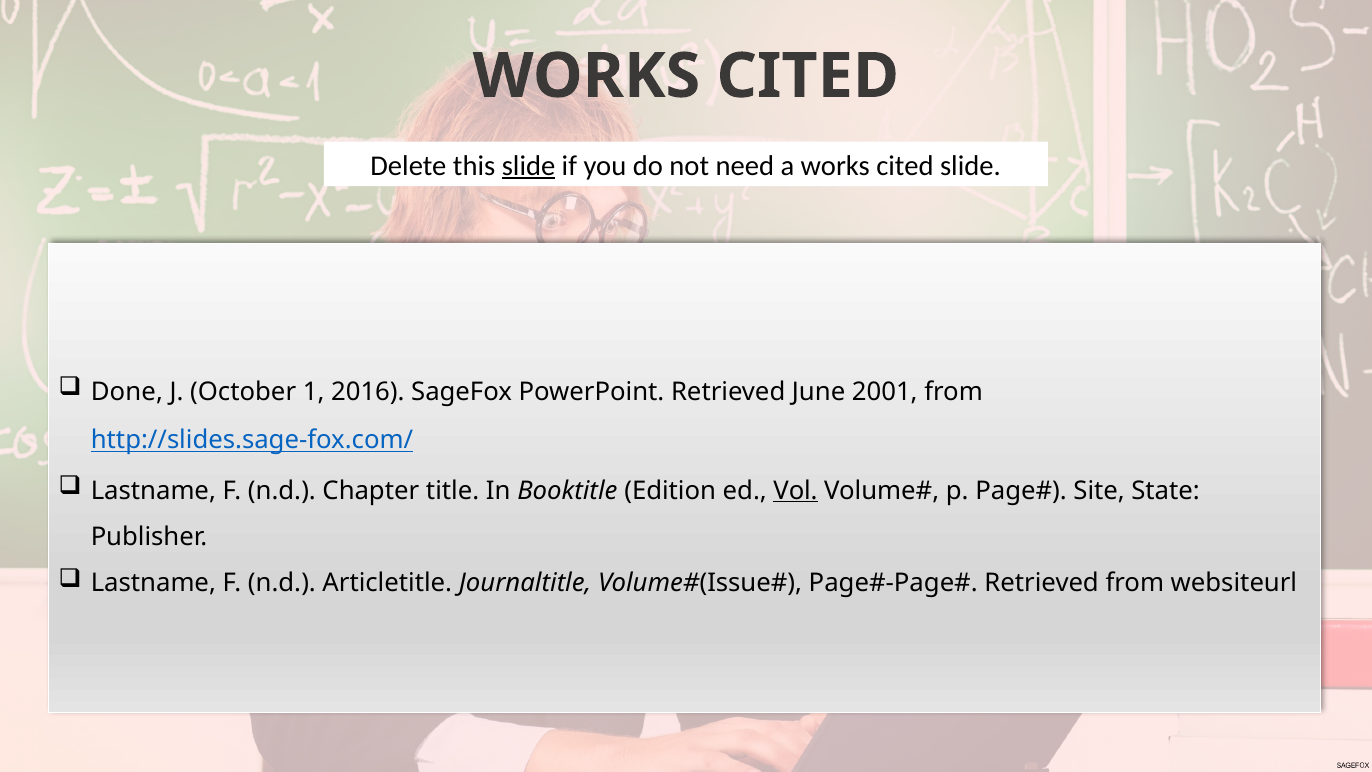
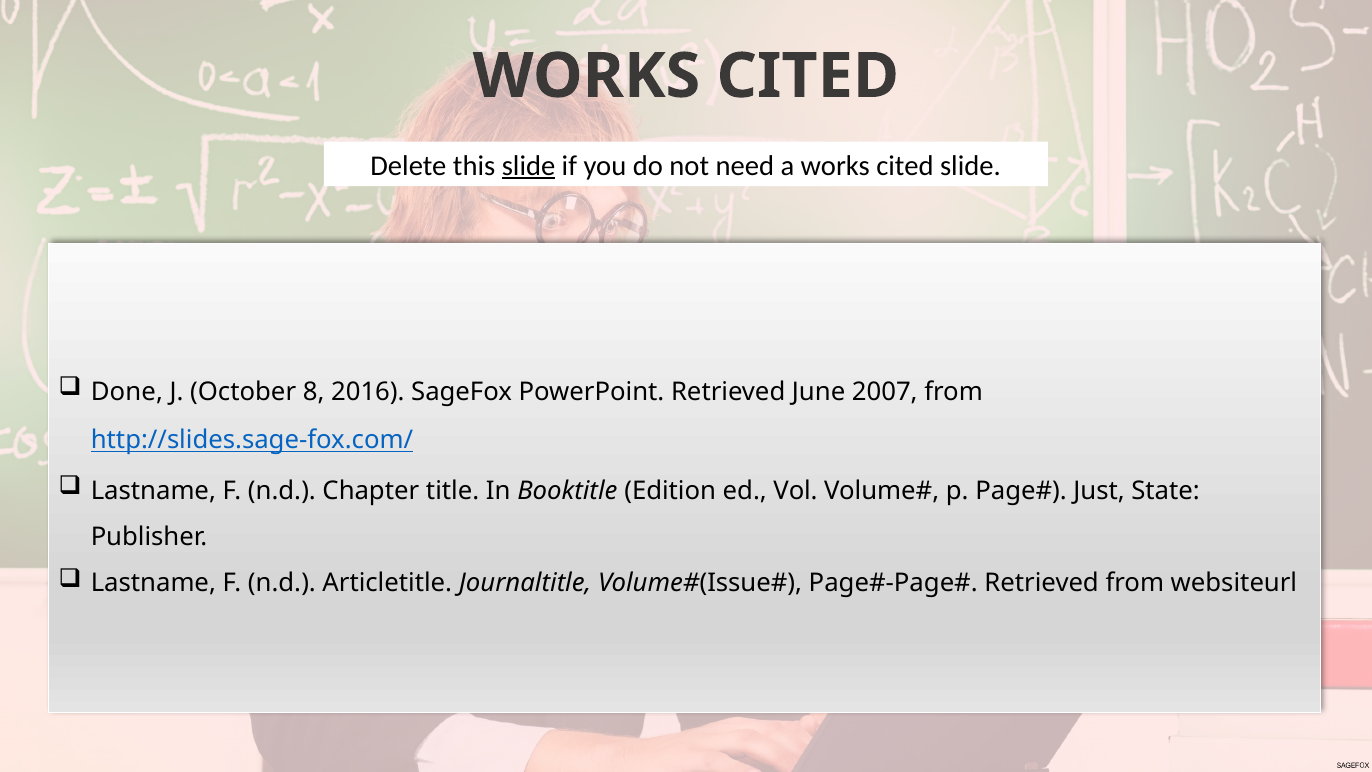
1: 1 -> 8 (314, 392)
2001: 2001 -> 2007 (885, 392)
Vol underline: present -> none (796, 490)
Site: Site -> Just (1099, 490)
